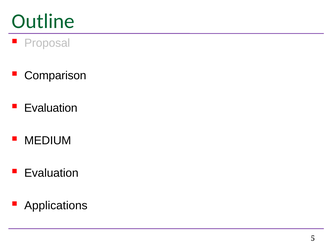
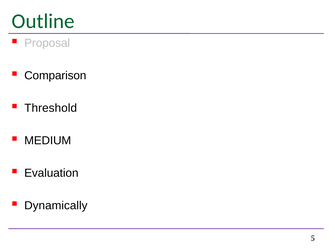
Evaluation: Evaluation -> Threshold (51, 108)
Applications: Applications -> Dynamically (56, 206)
